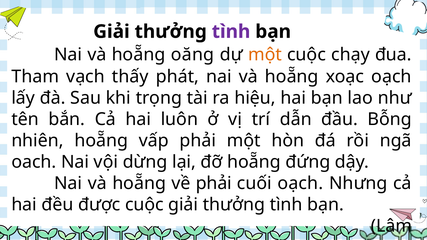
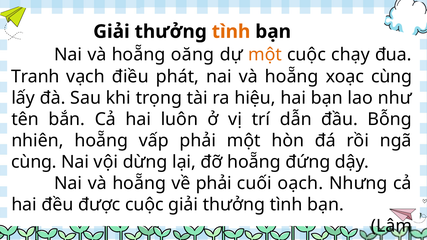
tình colour: purple -> orange (231, 32)
Tham: Tham -> Tranh (35, 77)
thấy: thấy -> điều (130, 77)
xoạc oạch: oạch -> cùng (392, 77)
oach: oach -> cùng (34, 162)
